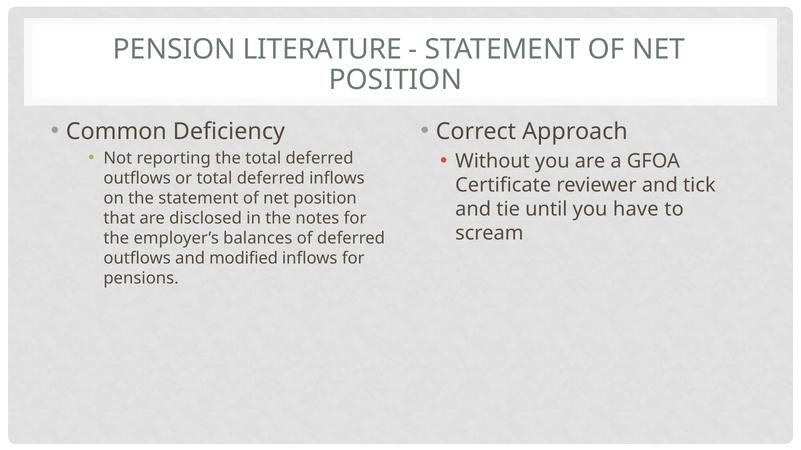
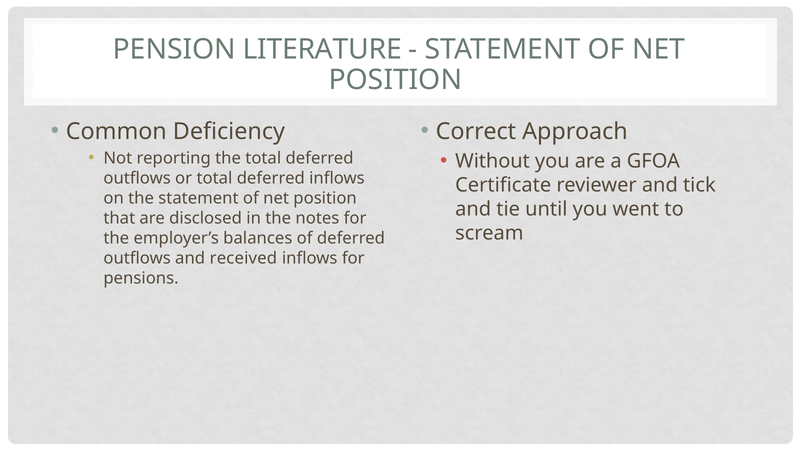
have: have -> went (636, 209)
modified: modified -> received (243, 259)
